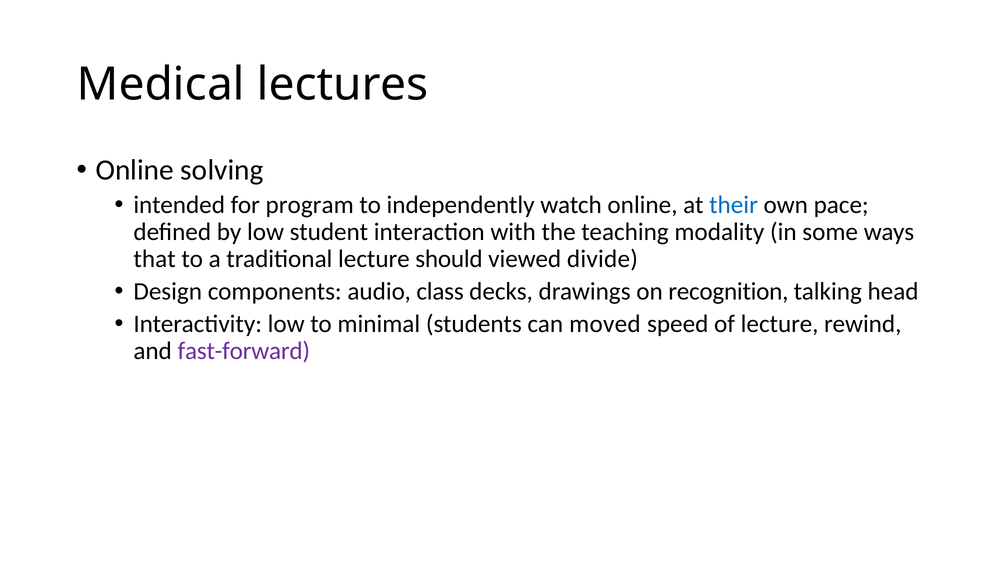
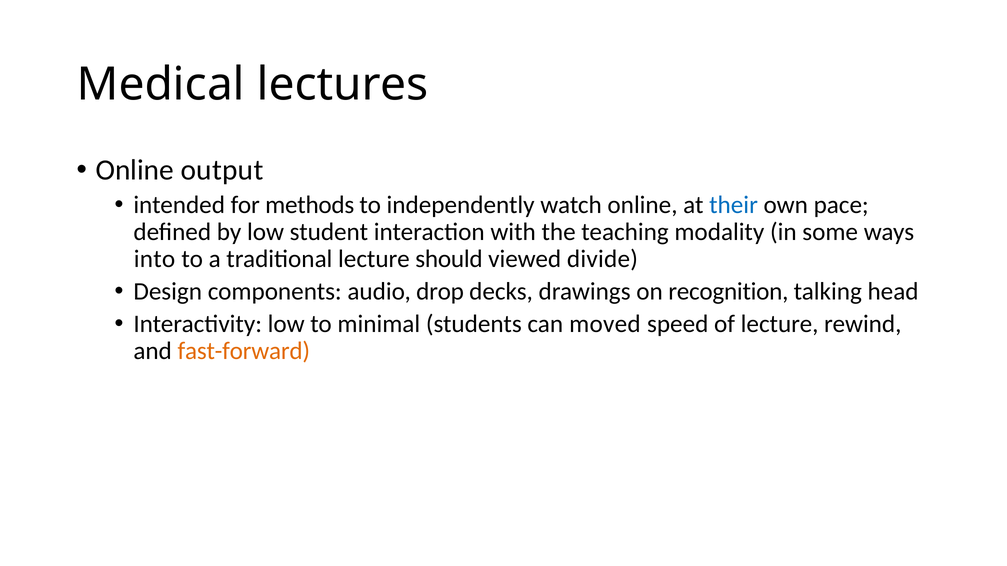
solving: solving -> output (222, 170)
program: program -> methods (310, 205)
that: that -> into (154, 259)
class: class -> drop (440, 292)
fast-forward colour: purple -> orange (244, 351)
